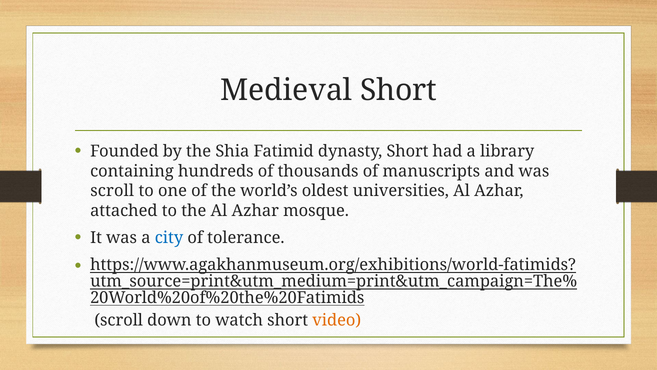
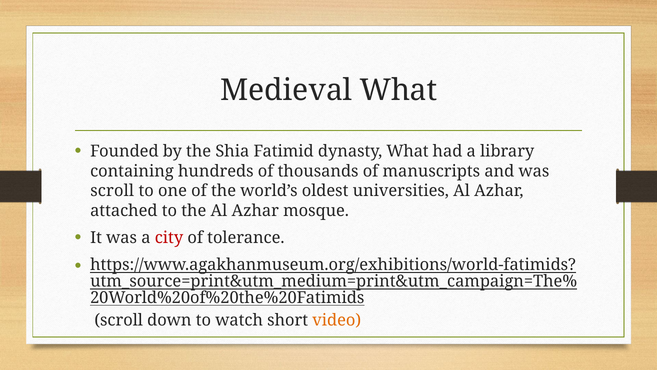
Medieval Short: Short -> What (399, 90)
dynasty Short: Short -> What (408, 151)
city colour: blue -> red (169, 237)
